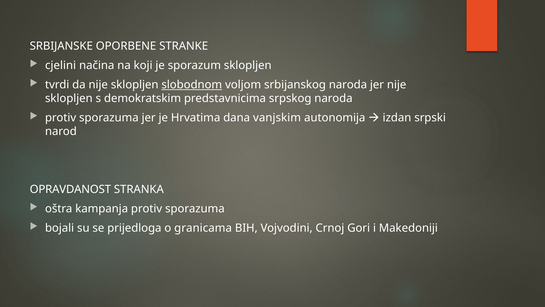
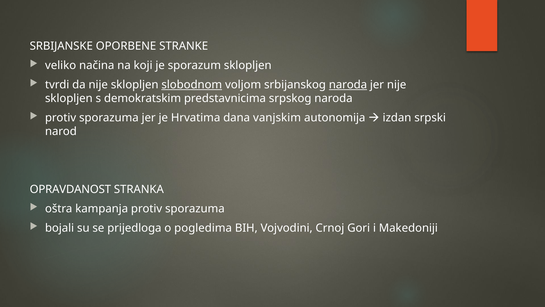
cjelini: cjelini -> veliko (61, 65)
naroda underline: none -> present (348, 85)
granicama: granicama -> pogledima (203, 228)
